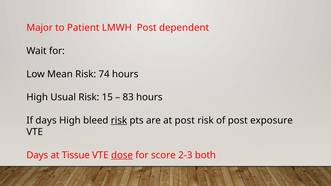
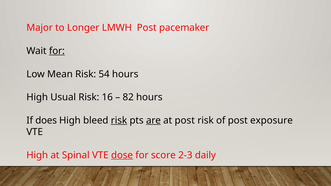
Patient: Patient -> Longer (83, 28)
dependent: dependent -> pacemaker (184, 28)
for underline: none -> present (57, 51)
74: 74 -> 54 (104, 74)
15: 15 -> 16 (107, 97)
83: 83 -> 82 (128, 97)
If days: days -> does (46, 121)
are underline: none -> present (153, 121)
Days: Days -> High (37, 155)
Tissue: Tissue -> Spinal (76, 155)
both: both -> daily (205, 155)
